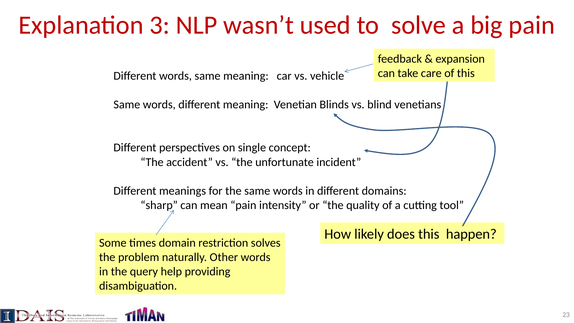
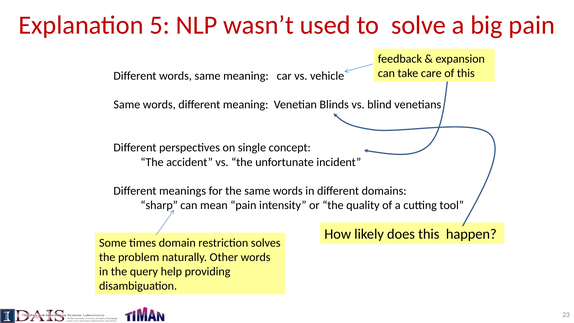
3: 3 -> 5 (160, 25)
